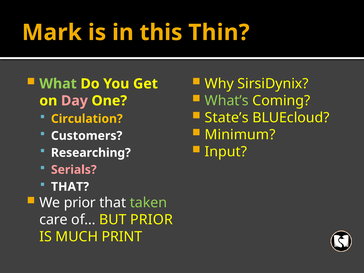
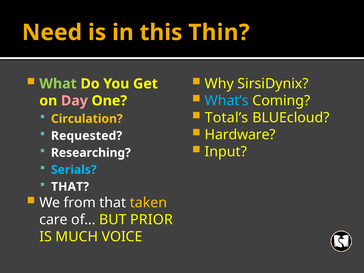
Mark: Mark -> Need (52, 33)
What’s colour: light green -> light blue (227, 101)
State’s: State’s -> Total’s (227, 118)
Minimum: Minimum -> Hardware (240, 135)
Customers: Customers -> Requested (87, 136)
Serials colour: pink -> light blue (74, 170)
We prior: prior -> from (80, 203)
taken colour: light green -> yellow (148, 203)
PRINT: PRINT -> VOICE (122, 237)
